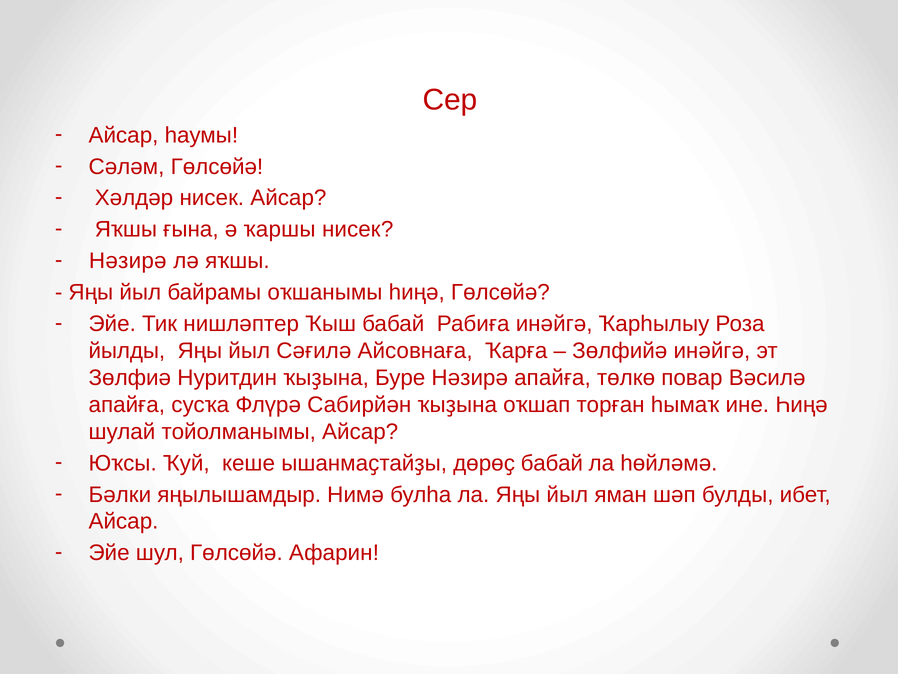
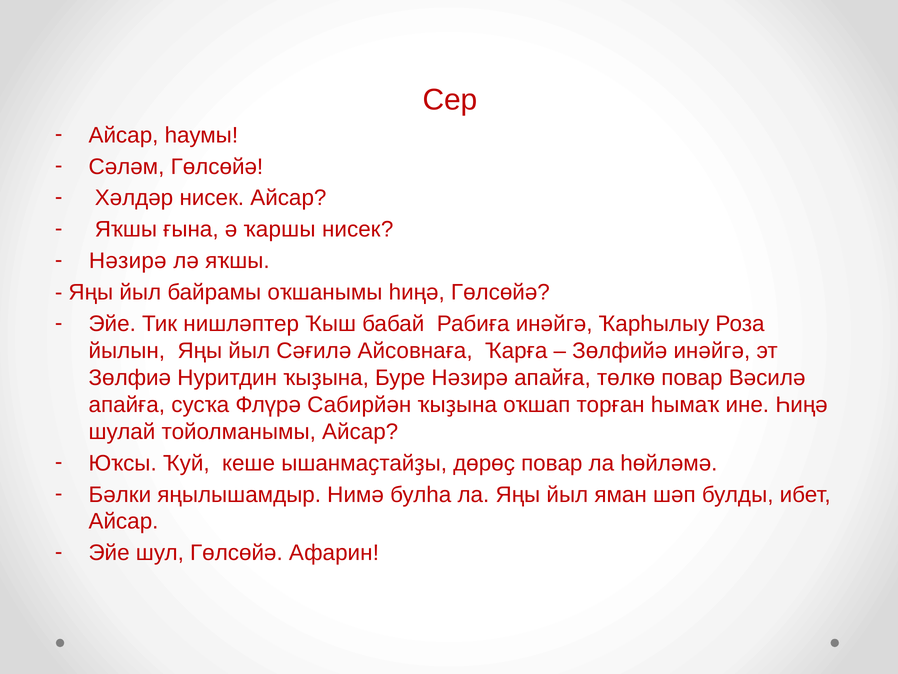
йылды: йылды -> йылын (127, 351)
дөрөҫ бабай: бабай -> повар (552, 463)
